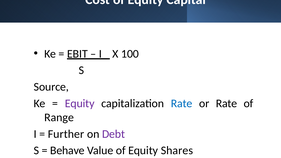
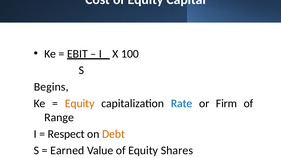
Source: Source -> Begins (51, 87)
Equity colour: purple -> orange (80, 103)
or Rate: Rate -> Firm (227, 103)
Further: Further -> Respect (66, 134)
Debt colour: purple -> orange (114, 134)
Behave: Behave -> Earned (67, 151)
